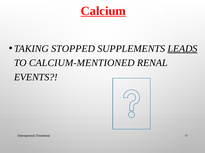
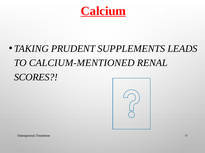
STOPPED: STOPPED -> PRUDENT (73, 49)
LEADS underline: present -> none (182, 49)
EVENTS: EVENTS -> SCORES (36, 78)
